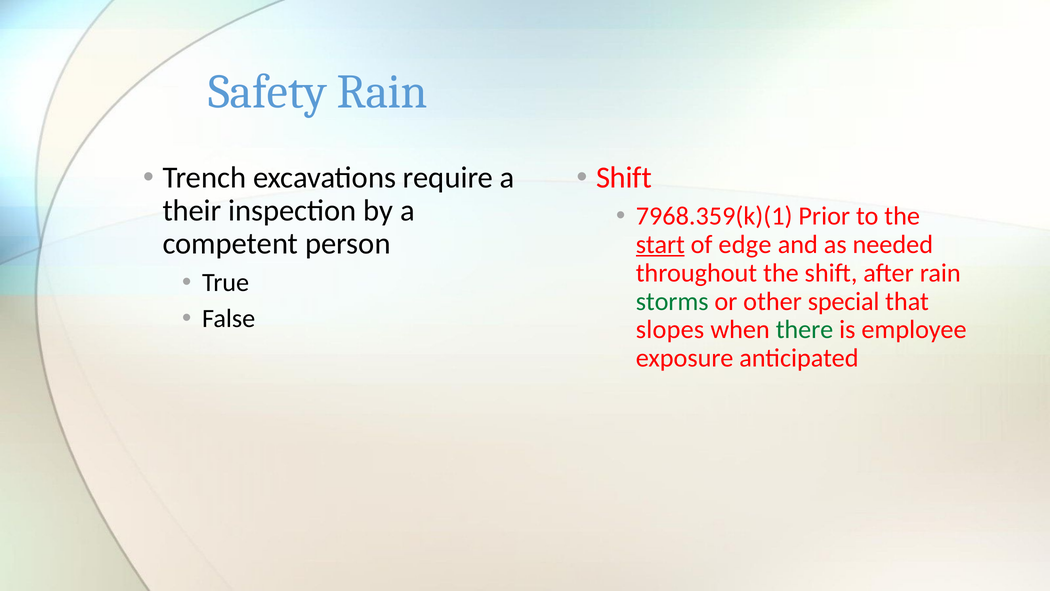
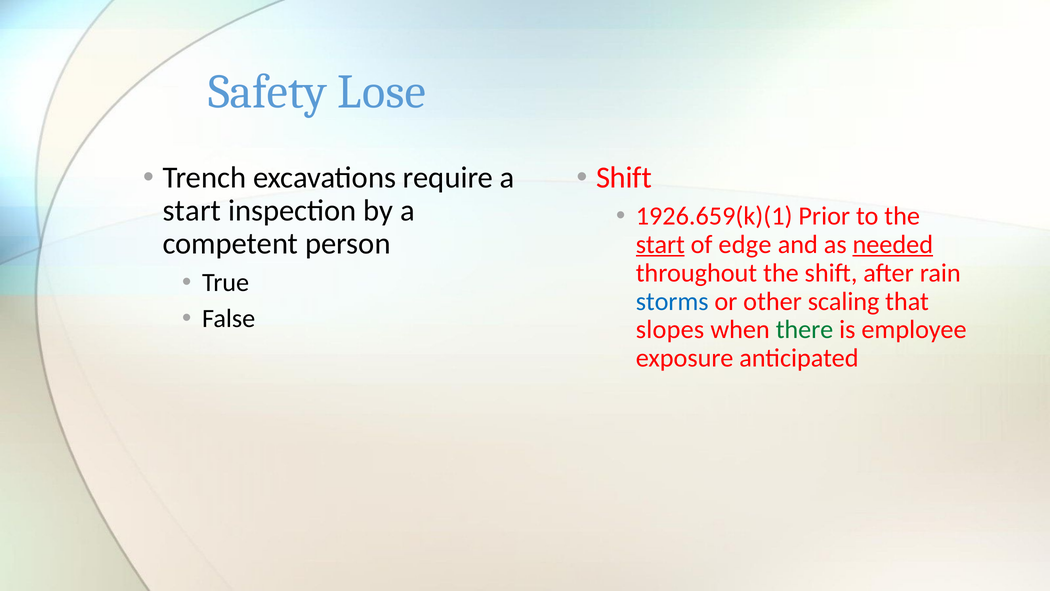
Safety Rain: Rain -> Lose (382, 92)
their: their -> start (192, 211)
7968.359(k)(1: 7968.359(k)(1 -> 1926.659(k)(1 (714, 216)
needed underline: none -> present (893, 244)
storms colour: green -> blue (672, 301)
special: special -> scaling (844, 301)
